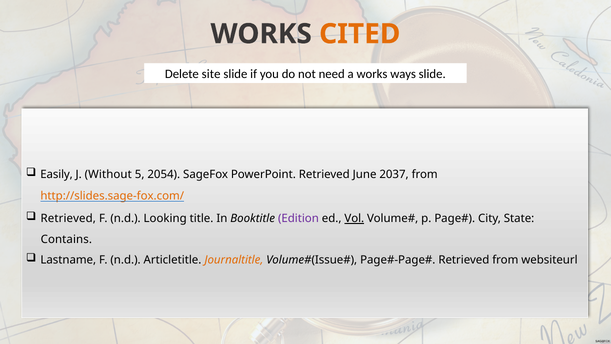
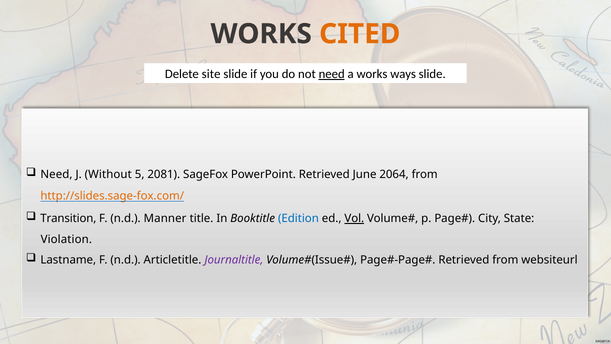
need underline: none -> present (332, 74)
Easily: Easily -> Need (56, 174)
2054: 2054 -> 2081 (164, 174)
2037: 2037 -> 2064 (394, 174)
Retrieved: Retrieved -> Transition (68, 218)
Looking: Looking -> Manner (165, 218)
Edition colour: purple -> blue (298, 218)
Contains: Contains -> Violation (66, 239)
Journaltitle colour: orange -> purple (234, 260)
